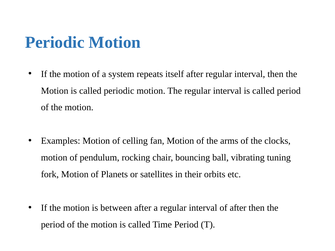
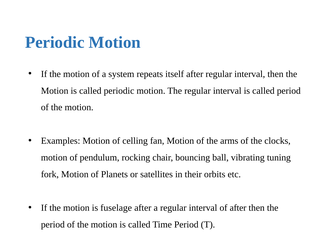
between: between -> fuselage (116, 208)
